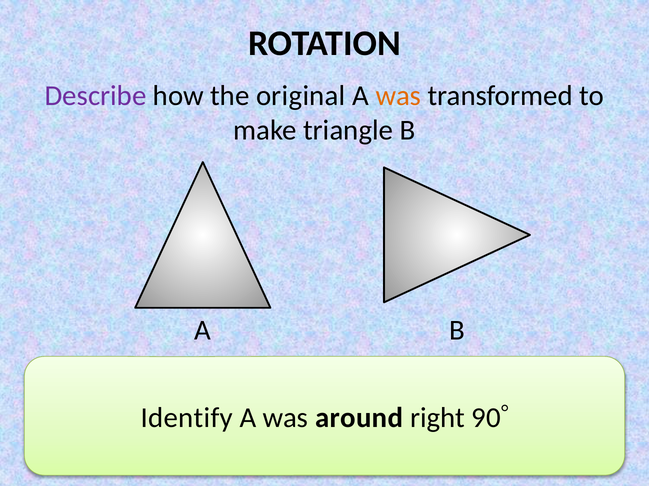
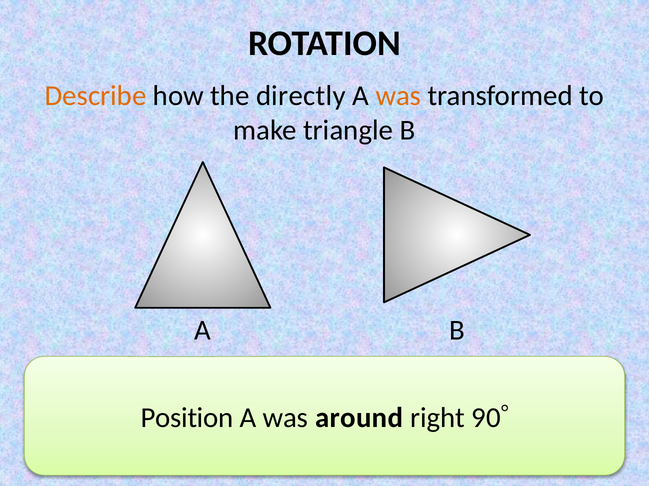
Describe colour: purple -> orange (95, 96)
original: original -> directly (301, 96)
Identify: Identify -> Position (187, 418)
